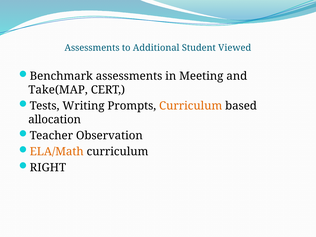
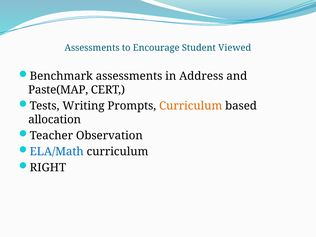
Additional: Additional -> Encourage (156, 48)
Meeting: Meeting -> Address (201, 76)
Take(MAP: Take(MAP -> Paste(MAP (58, 90)
ELA/Math colour: orange -> blue (57, 152)
